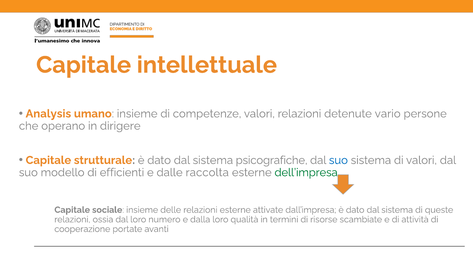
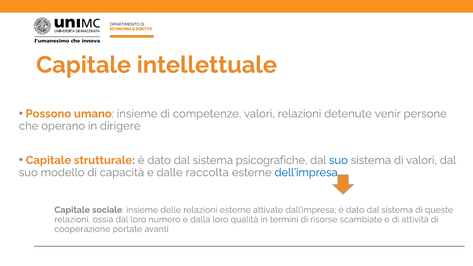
Analysis: Analysis -> Possono (48, 114)
vario: vario -> venir (388, 114)
efficienti: efficienti -> capacità (122, 172)
dell’impresa colour: green -> blue (306, 172)
